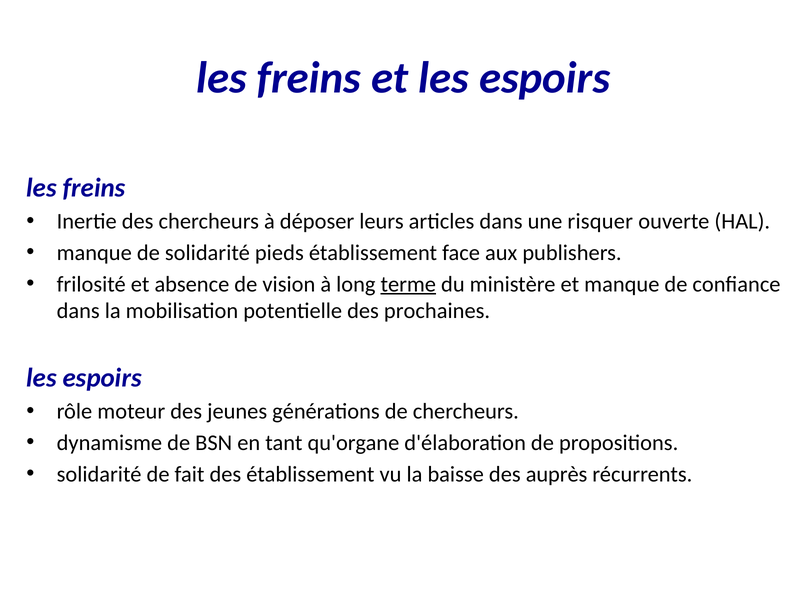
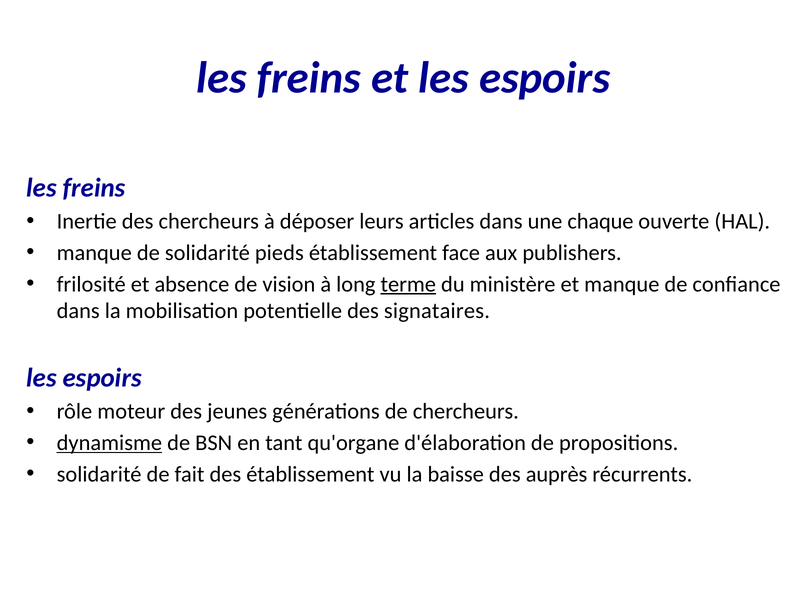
risquer: risquer -> chaque (600, 222)
prochaines: prochaines -> signataires (437, 311)
dynamisme underline: none -> present (109, 443)
